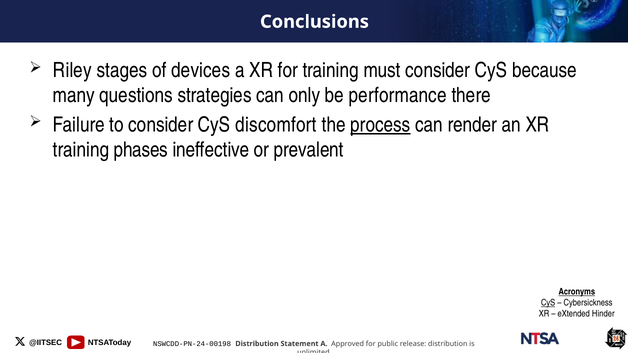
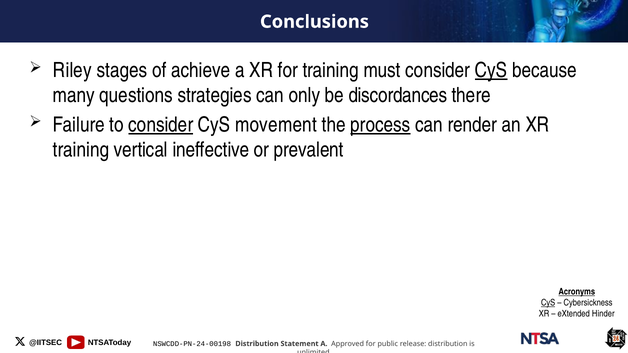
devices: devices -> achieve (201, 70)
CyS underline: none -> present (491, 70)
performance: performance -> discordances (398, 95)
consider underline: none -> present (161, 125)
discomfort: discomfort -> movement (276, 125)
phases: phases -> vertical (141, 150)
